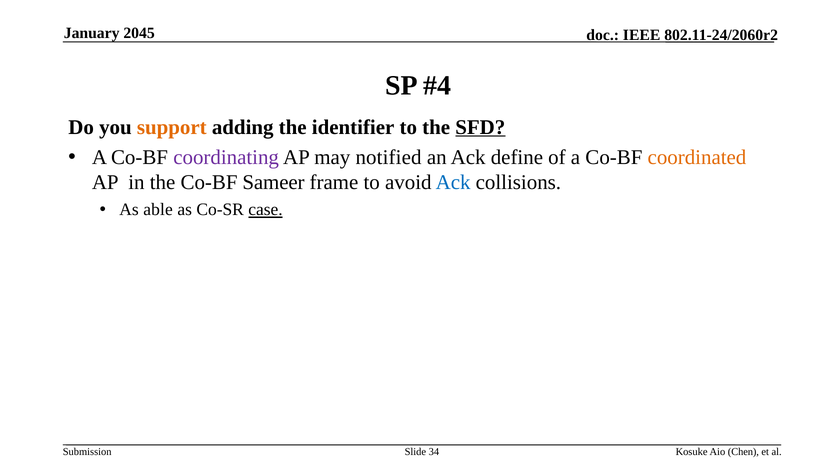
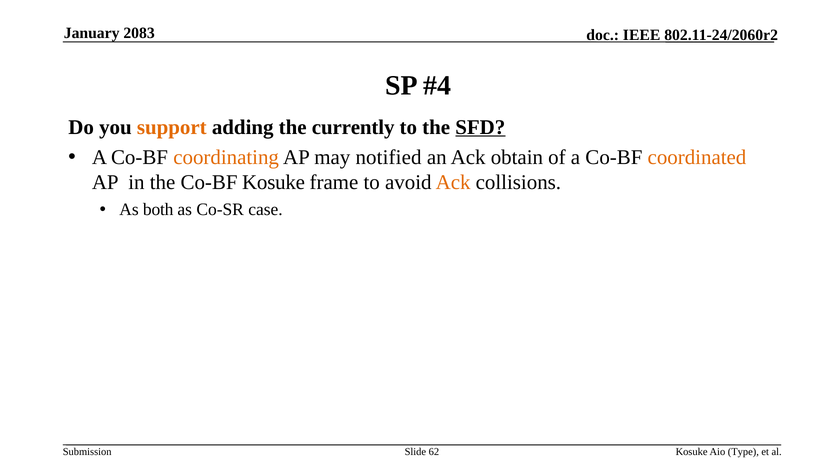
2045: 2045 -> 2083 (139, 33)
identifier: identifier -> currently (353, 127)
coordinating colour: purple -> orange (226, 157)
define: define -> obtain (517, 157)
Co-BF Sameer: Sameer -> Kosuke (274, 183)
Ack colour: blue -> orange (453, 183)
able: able -> both (158, 210)
case underline: present -> none (265, 210)
34: 34 -> 62 (434, 452)
Chen: Chen -> Type (743, 452)
